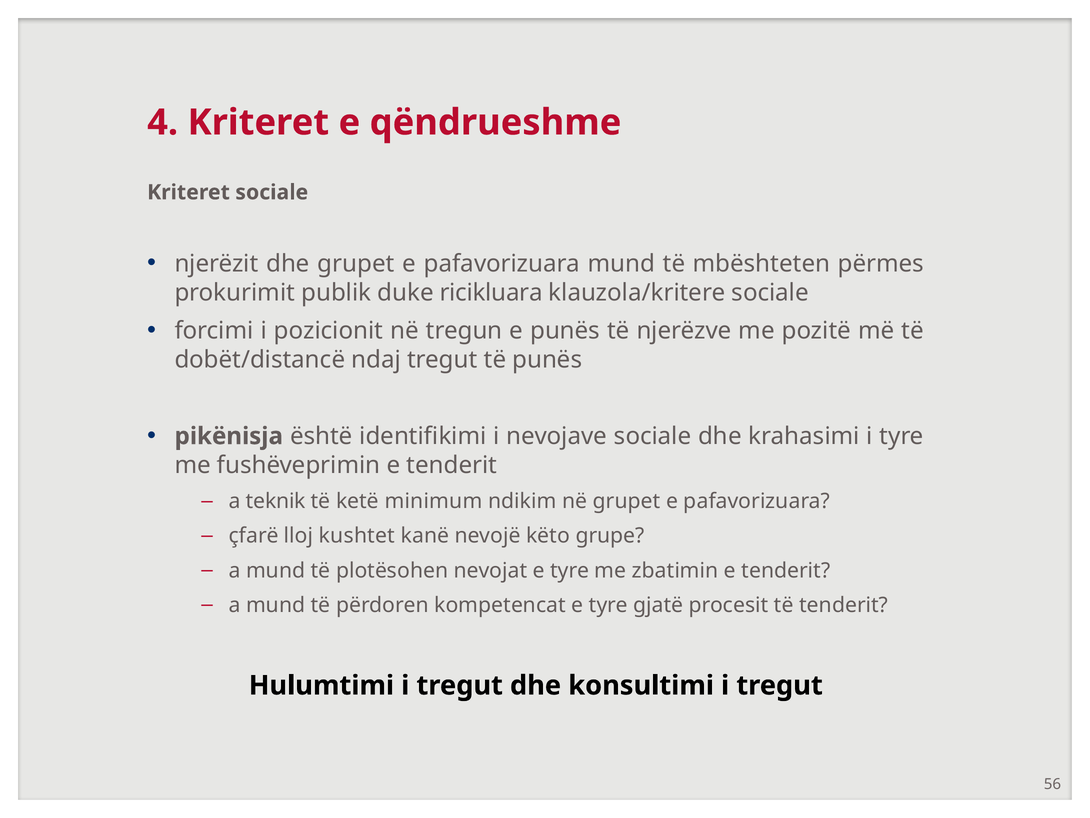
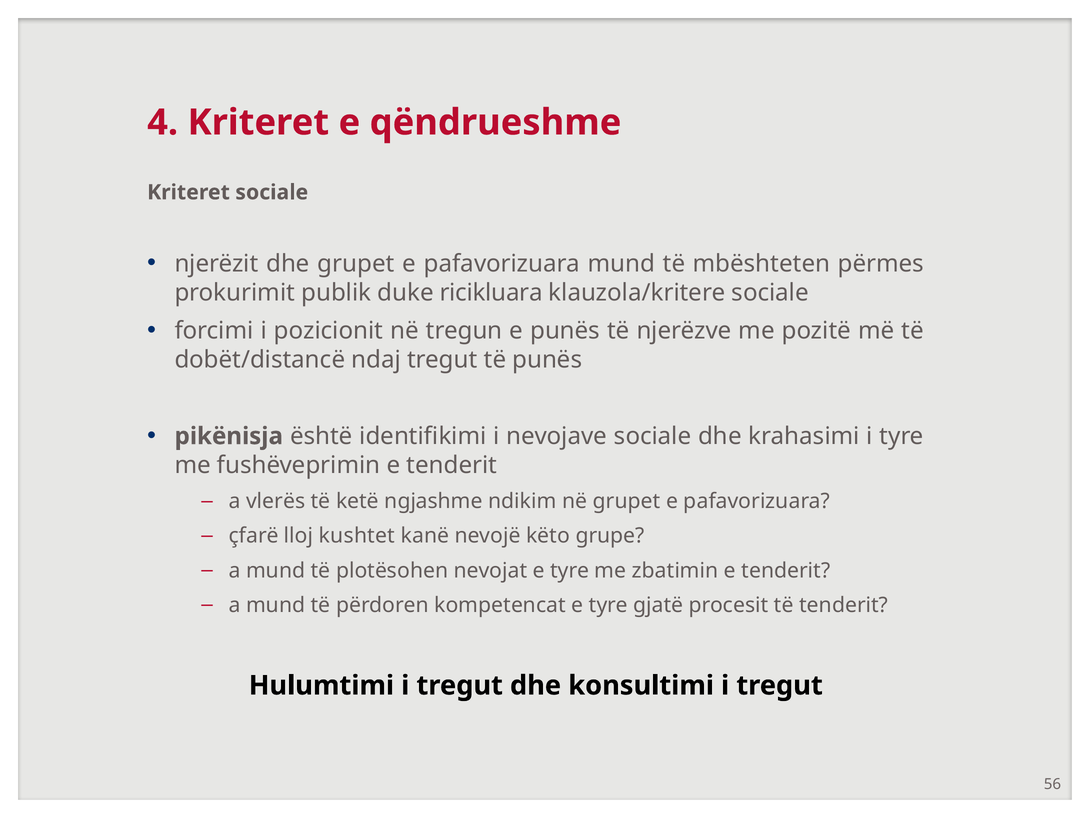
teknik: teknik -> vlerës (276, 501)
minimum: minimum -> ngjashme (434, 501)
